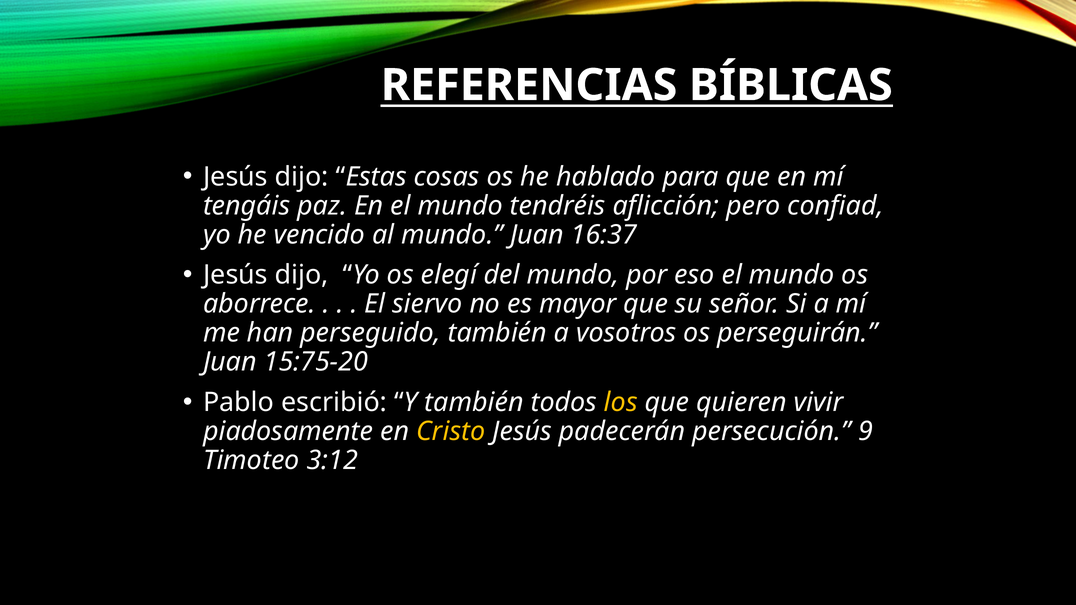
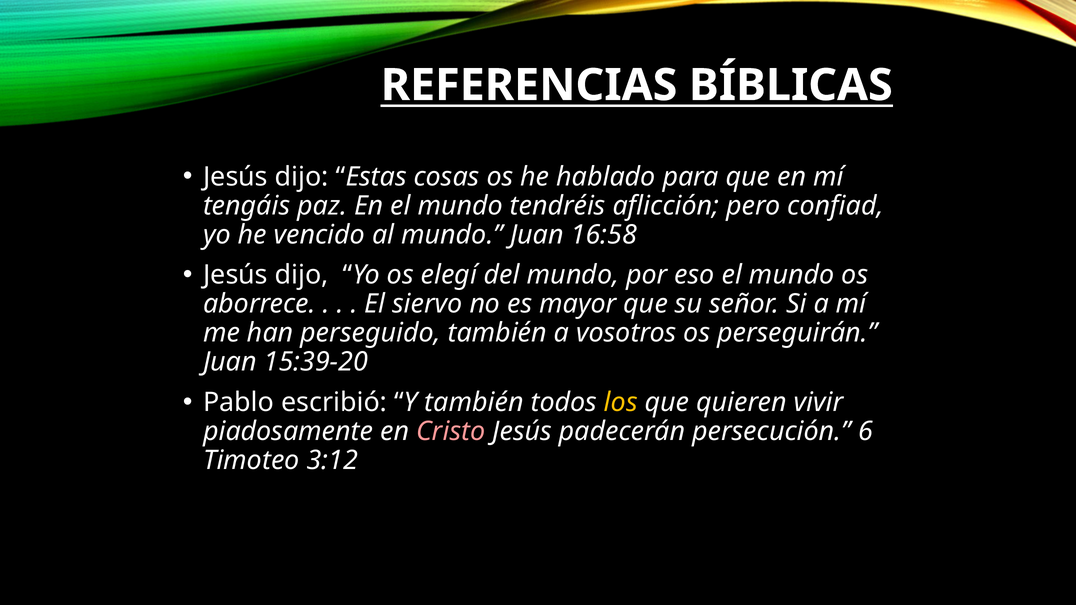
16:37: 16:37 -> 16:58 (604, 235)
15:75-20: 15:75-20 -> 15:39-20 (316, 362)
Cristo colour: yellow -> pink (451, 431)
9: 9 -> 6 (866, 431)
